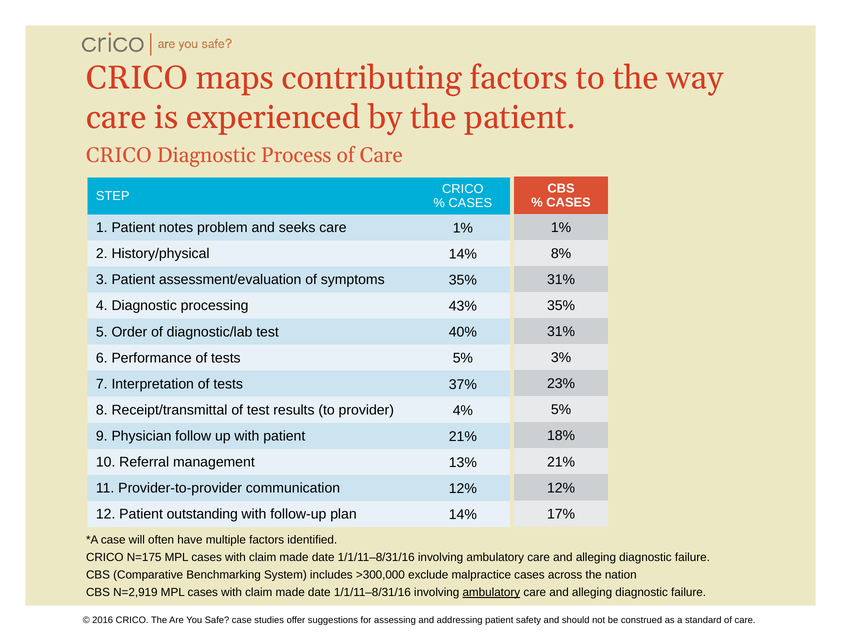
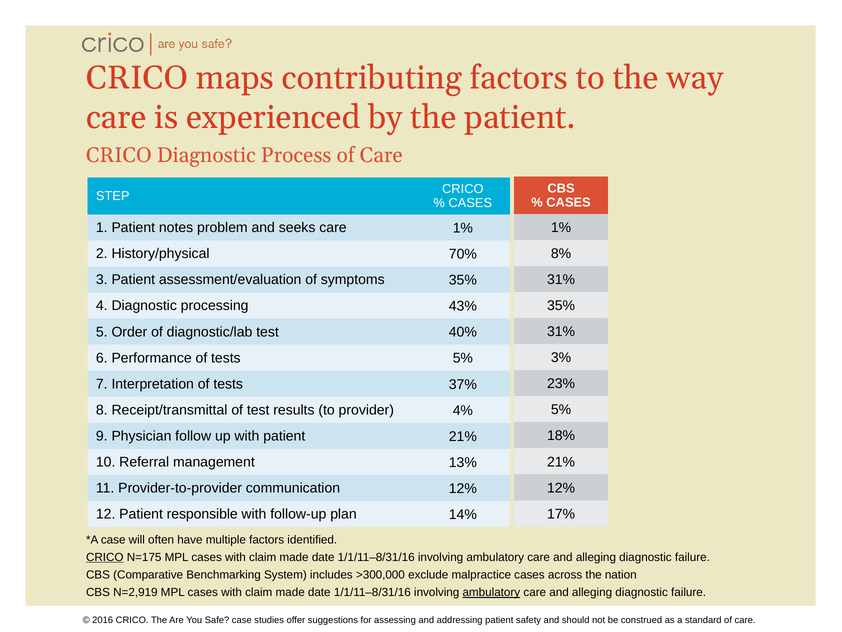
History/physical 14%: 14% -> 70% (463, 254)
outstanding: outstanding -> responsible (202, 514)
CRICO underline: none -> present (105, 557)
